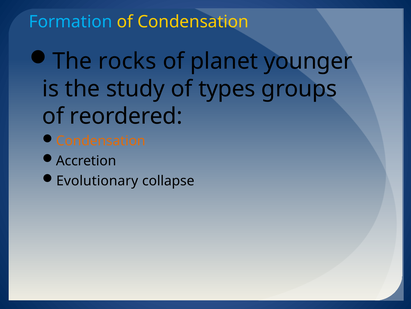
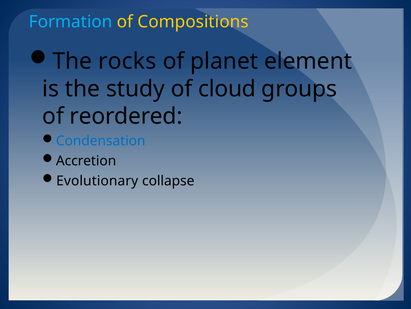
of Condensation: Condensation -> Compositions (193, 22)
younger: younger -> element (308, 61)
types: types -> cloud (227, 89)
Condensation colour: orange -> blue (101, 141)
